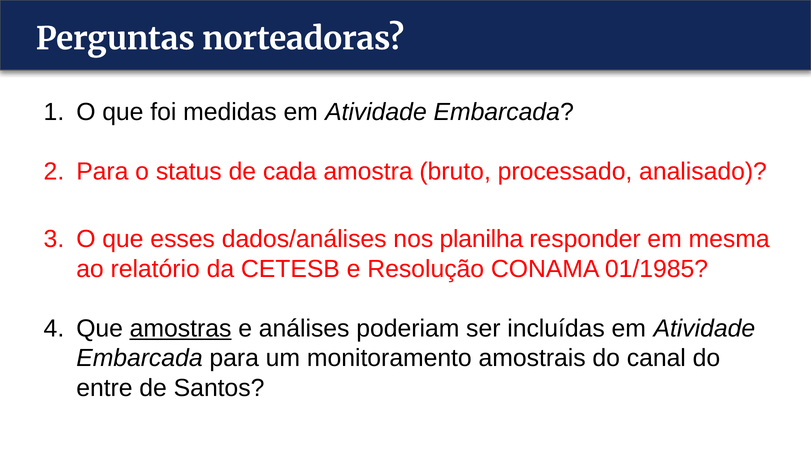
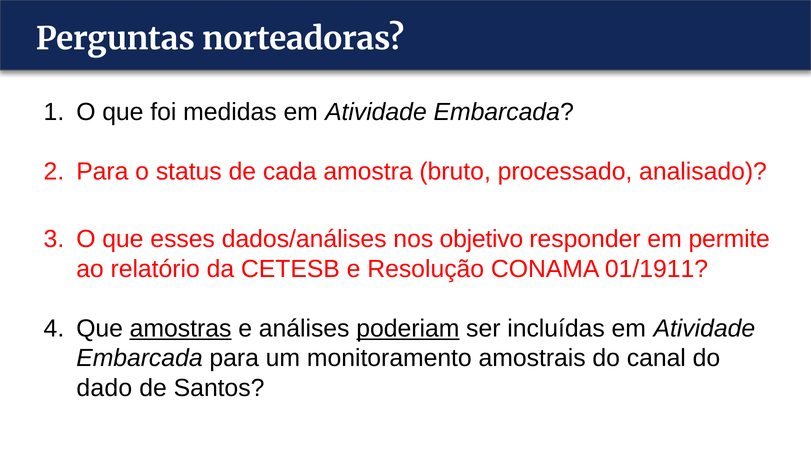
planilha: planilha -> objetivo (481, 239)
mesma: mesma -> permite (729, 239)
01/1985: 01/1985 -> 01/1911 (656, 269)
poderiam underline: none -> present (408, 329)
entre: entre -> dado (104, 388)
